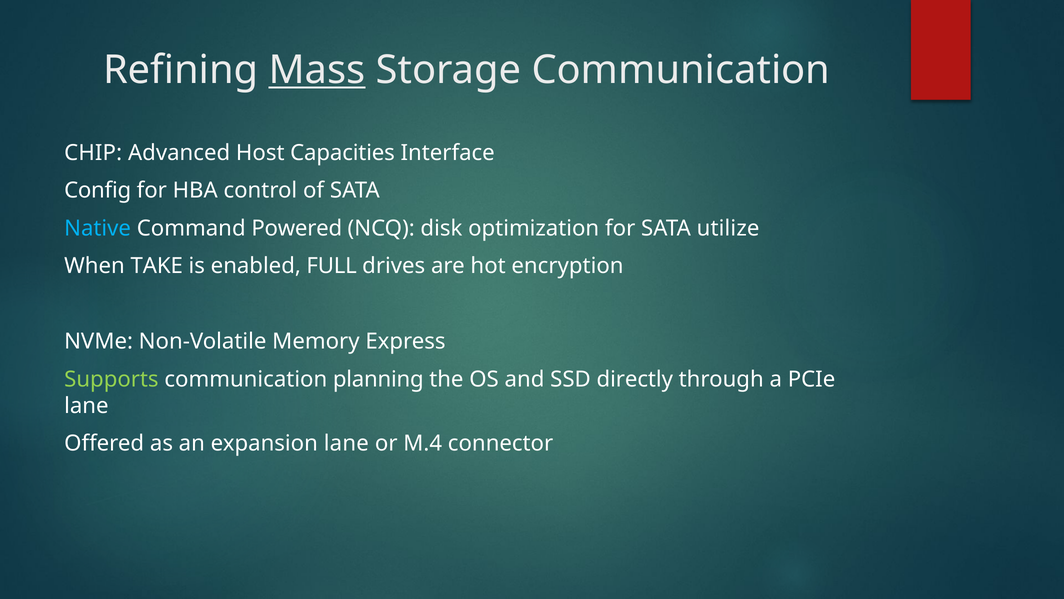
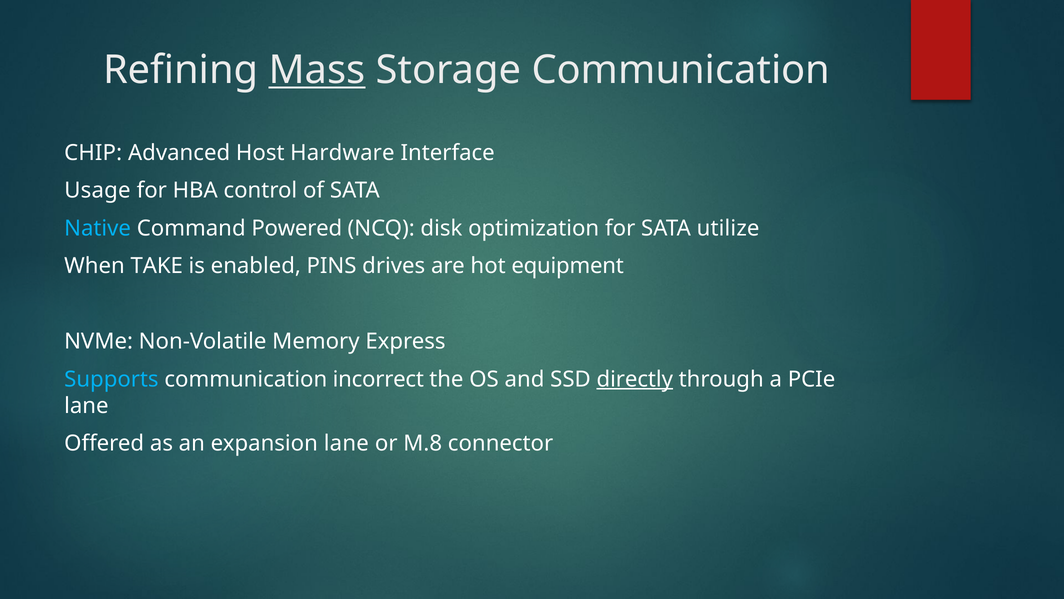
Capacities: Capacities -> Hardware (342, 153)
Config: Config -> Usage (97, 190)
FULL: FULL -> PINS (332, 266)
encryption: encryption -> equipment (568, 266)
Supports colour: light green -> light blue (111, 379)
planning: planning -> incorrect (378, 379)
directly underline: none -> present (635, 379)
M.4: M.4 -> M.8 (423, 443)
